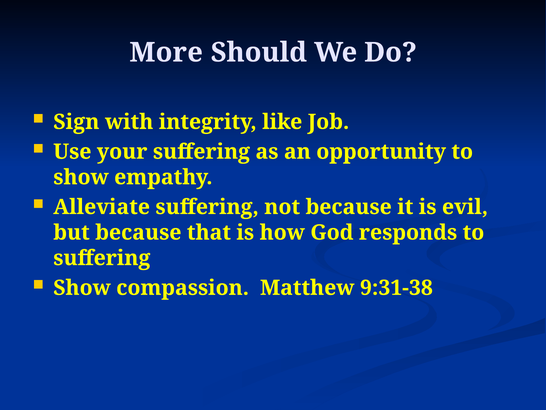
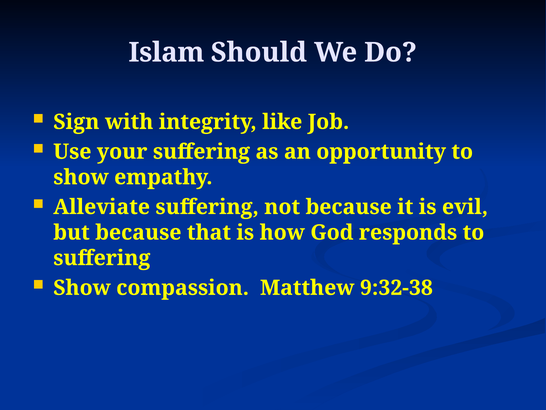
More: More -> Islam (166, 52)
9:31-38: 9:31-38 -> 9:32-38 (396, 288)
